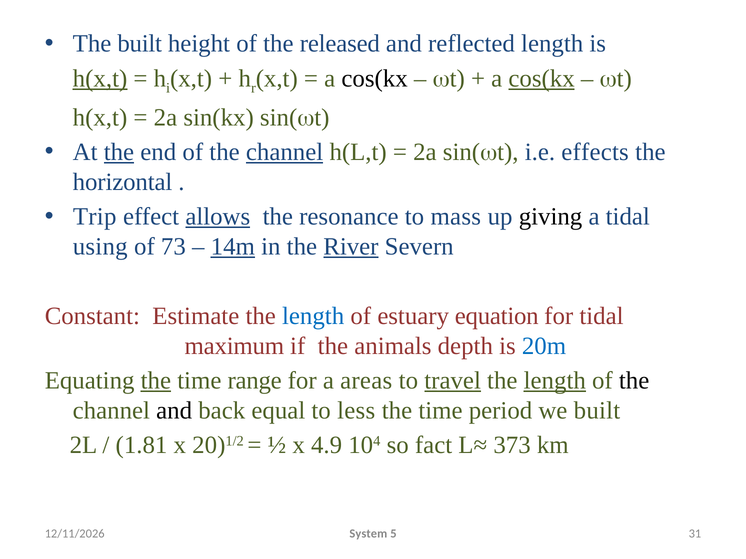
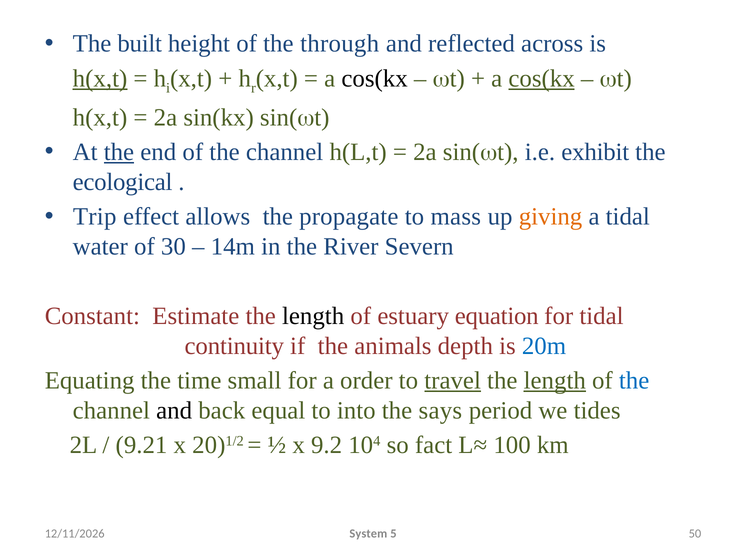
released: released -> through (340, 44)
reflected length: length -> across (552, 44)
channel underline: present -> none (285, 152)
effects: effects -> exhibit (595, 152)
horizontal: horizontal -> ecological (123, 182)
allows underline: present -> none (218, 217)
resonance: resonance -> propagate (349, 217)
giving colour: black -> orange (551, 217)
using: using -> water (100, 247)
73: 73 -> 30 (173, 247)
14m underline: present -> none (233, 247)
River underline: present -> none (351, 247)
length colour: blue -> black (313, 316)
maximum: maximum -> continuity (234, 346)
the underline: present -> none (156, 381)
range: range -> small (255, 381)
areas: areas -> order (366, 381)
the colour: black -> blue (634, 381)
less: less -> into (356, 411)
time: time -> says (440, 411)
we built: built -> tides (597, 411)
1.81: 1.81 -> 9.21 (141, 446)
4.9: 4.9 -> 9.2 (327, 446)
373: 373 -> 100 (512, 446)
31: 31 -> 50 (695, 534)
